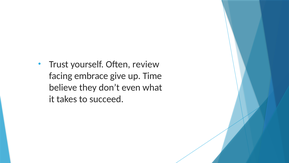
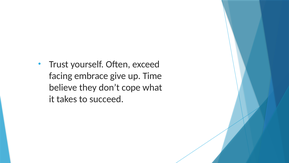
review: review -> exceed (146, 64)
even: even -> cope (131, 87)
